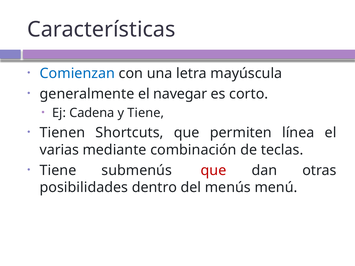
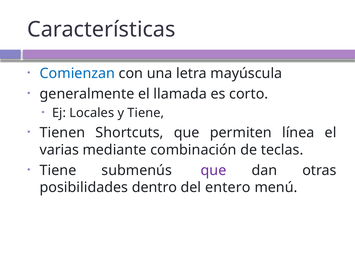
navegar: navegar -> llamada (180, 94)
Cadena: Cadena -> Locales (92, 113)
que colour: red -> purple (214, 171)
menús: menús -> entero (228, 188)
